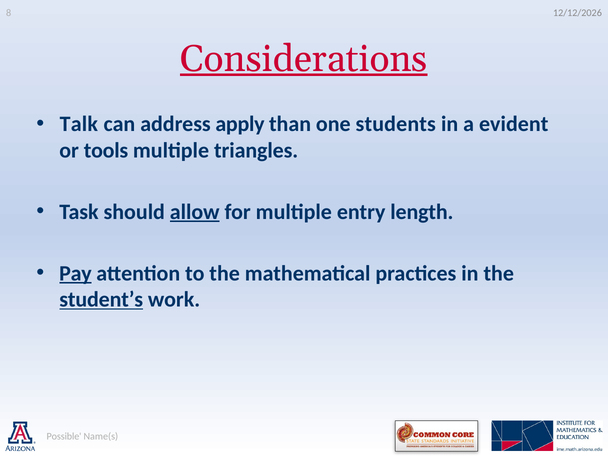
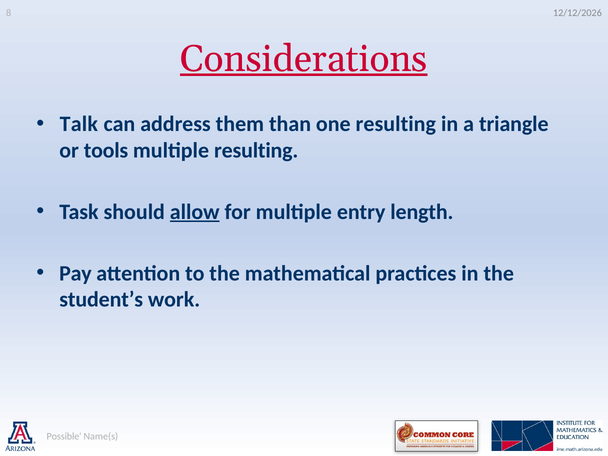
apply: apply -> them (240, 124)
one students: students -> resulting (396, 124)
evident: evident -> triangle (514, 124)
multiple triangles: triangles -> resulting (256, 150)
Pay underline: present -> none (75, 273)
student’s underline: present -> none (101, 300)
